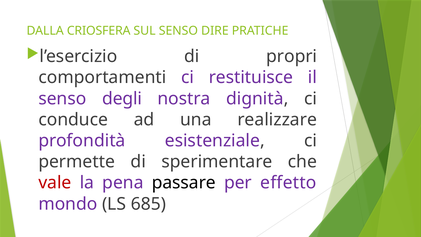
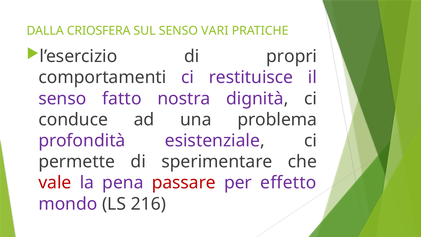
DIRE: DIRE -> VARI (215, 31)
degli: degli -> fatto (122, 99)
realizzare: realizzare -> problema (277, 120)
passare colour: black -> red (184, 183)
685: 685 -> 216 (148, 204)
